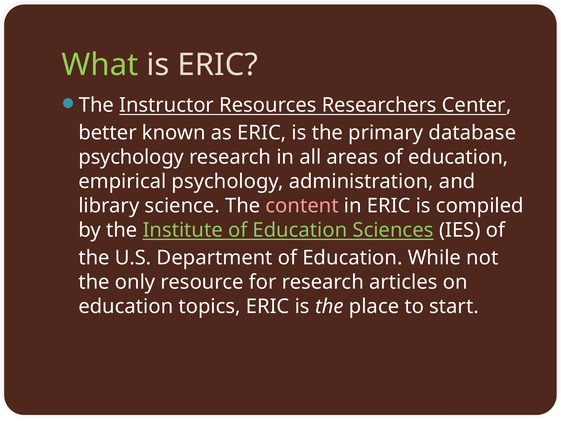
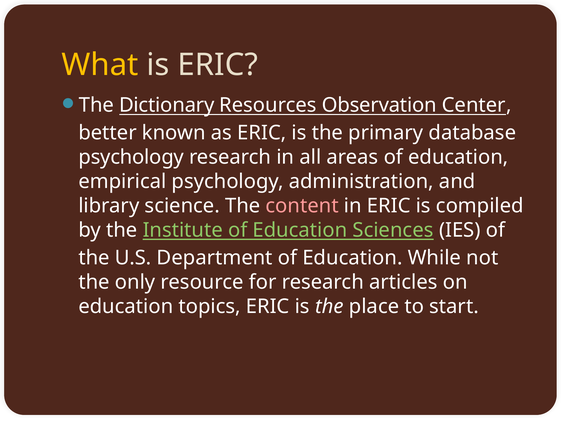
What colour: light green -> yellow (100, 65)
Instructor: Instructor -> Dictionary (167, 105)
Researchers: Researchers -> Observation (379, 105)
